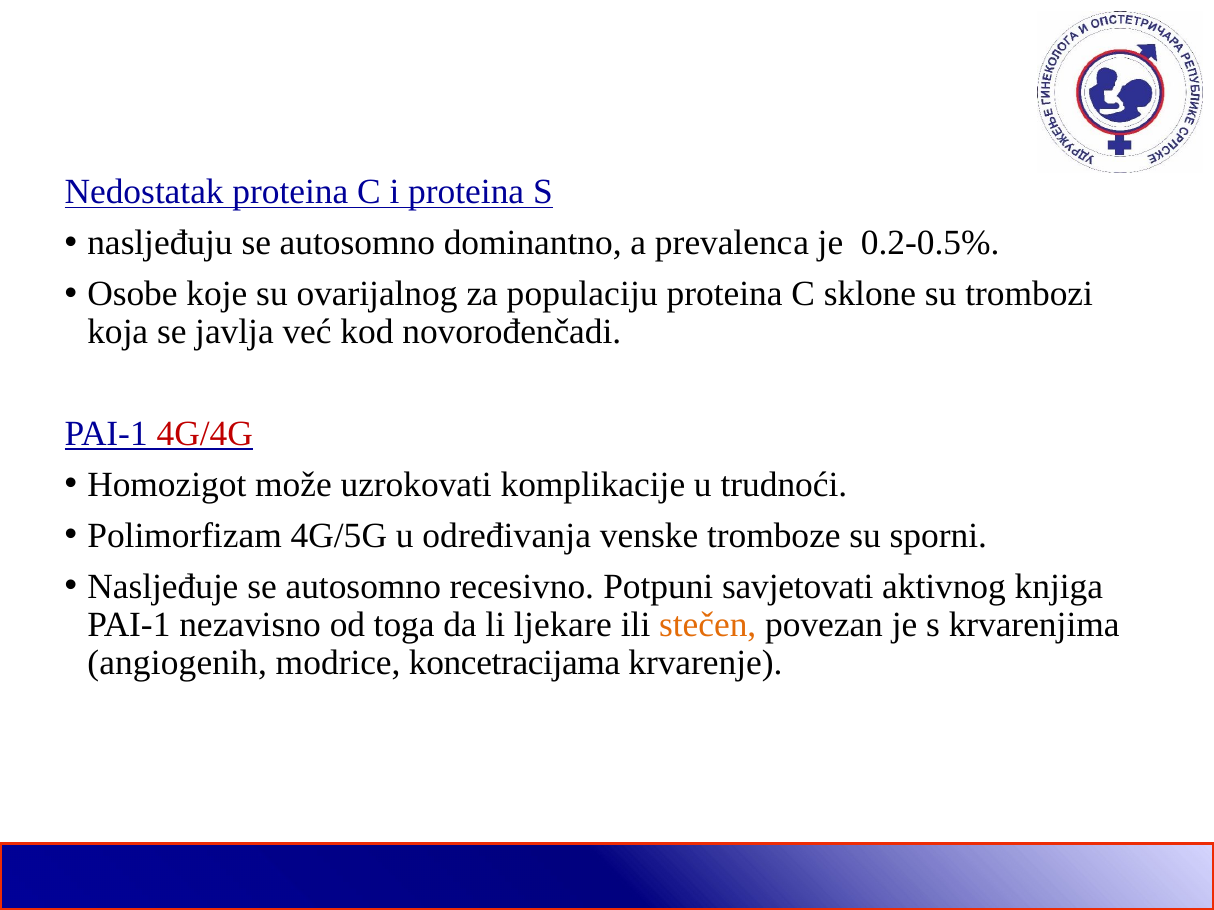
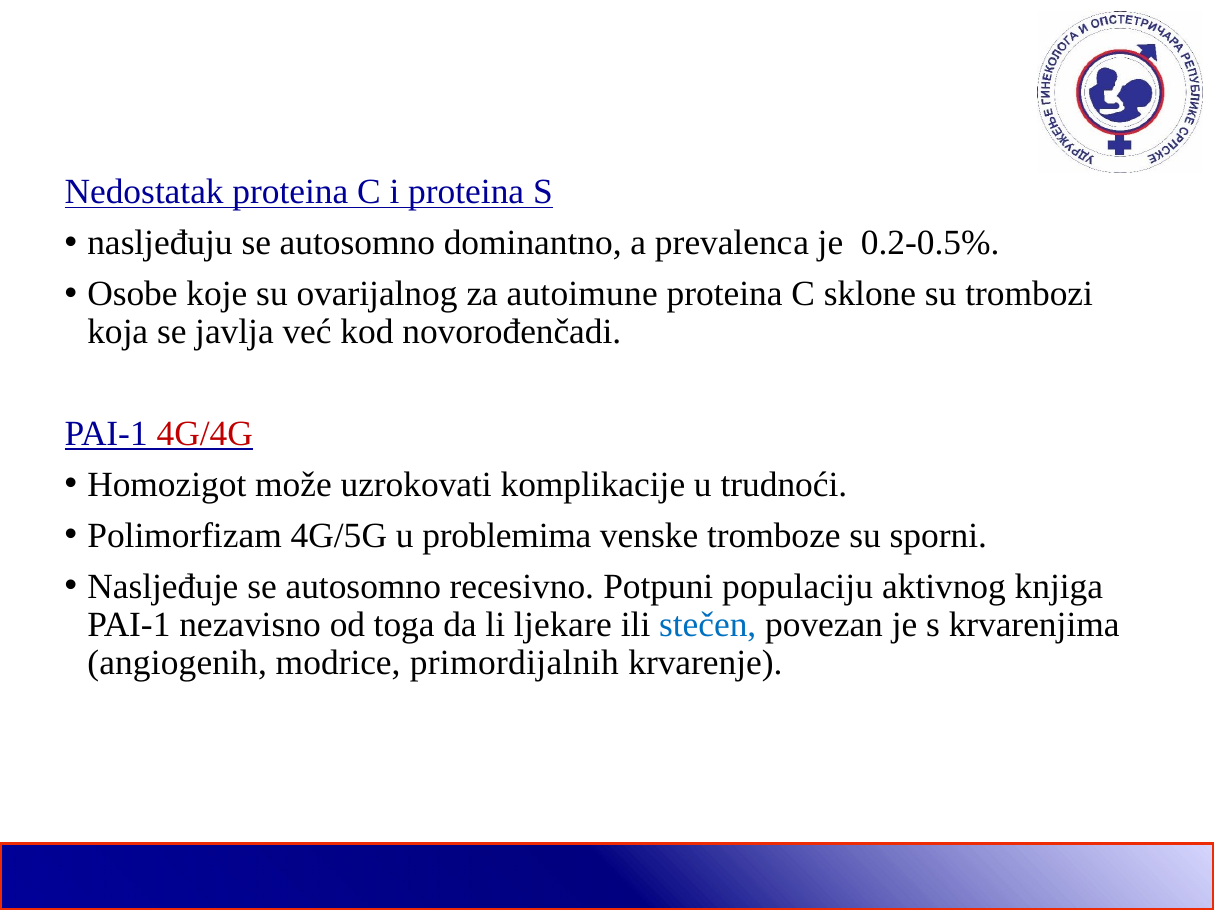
populaciju: populaciju -> autoimune (582, 294)
određivanja: određivanja -> problemima (507, 536)
savjetovati: savjetovati -> populaciju (798, 587)
stečen colour: orange -> blue (708, 625)
koncetracijama: koncetracijama -> primordijalnih (514, 663)
